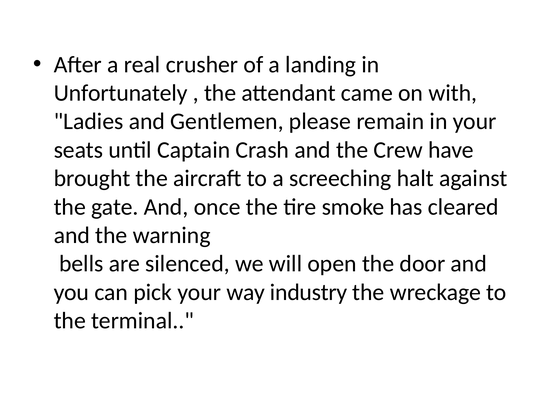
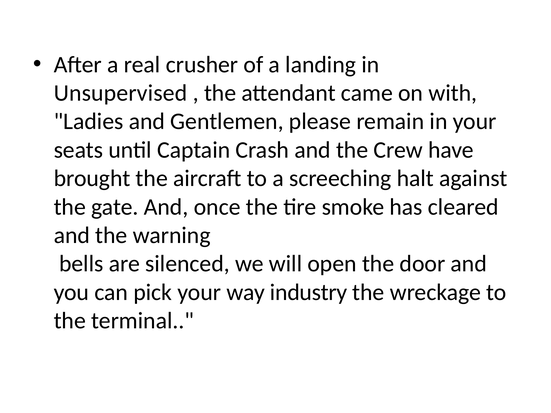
Unfortunately: Unfortunately -> Unsupervised (121, 93)
